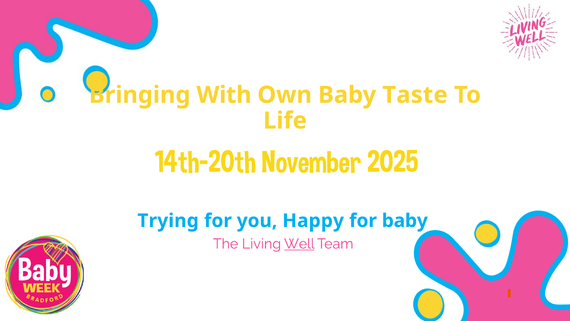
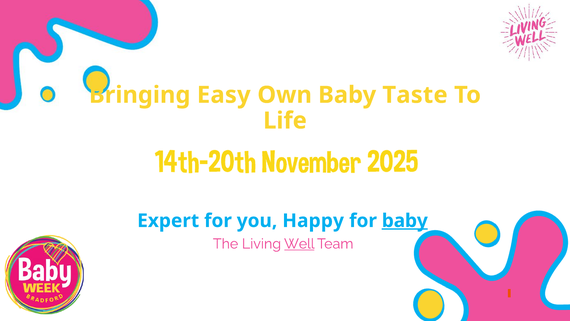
With: With -> Easy (224, 95)
Trying: Trying -> Expert (168, 221)
baby underline: none -> present (405, 221)
